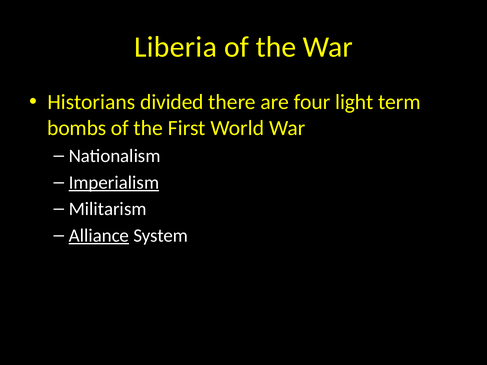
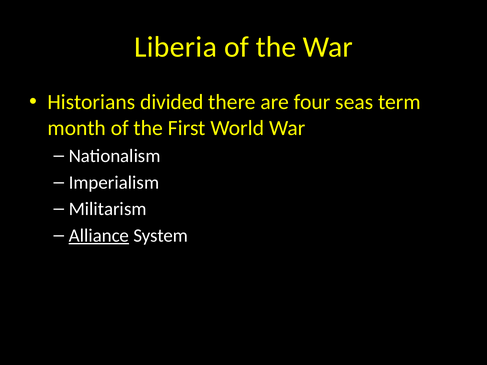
light: light -> seas (354, 102)
bombs: bombs -> month (77, 128)
Imperialism underline: present -> none (114, 183)
